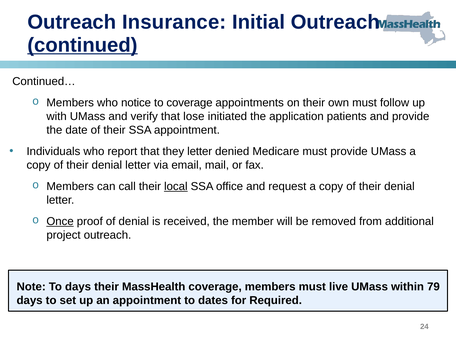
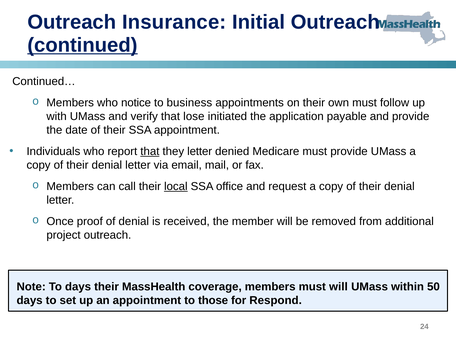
to coverage: coverage -> business (189, 103)
patients: patients -> payable (347, 116)
that underline: none -> present (150, 151)
Once underline: present -> none (60, 221)
must live: live -> will (338, 287)
79: 79 -> 50 (433, 287)
dates: dates -> those (213, 301)
Required: Required -> Respond (276, 301)
